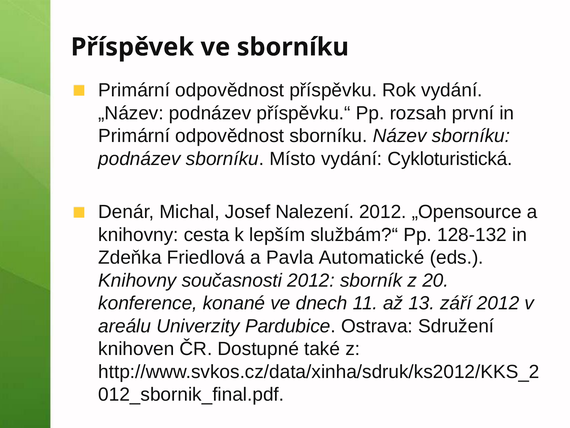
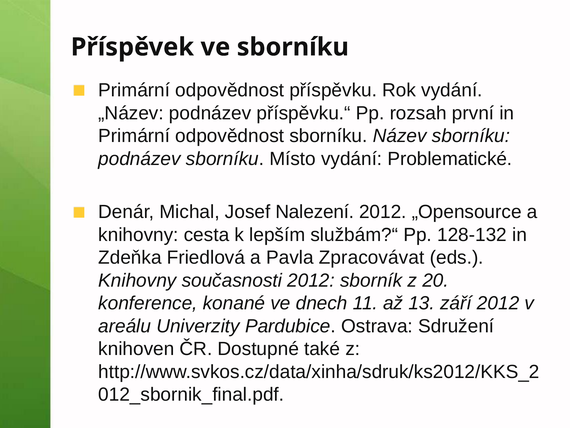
Cykloturistická: Cykloturistická -> Problematické (450, 159)
Automatické: Automatické -> Zpracovávat (372, 257)
